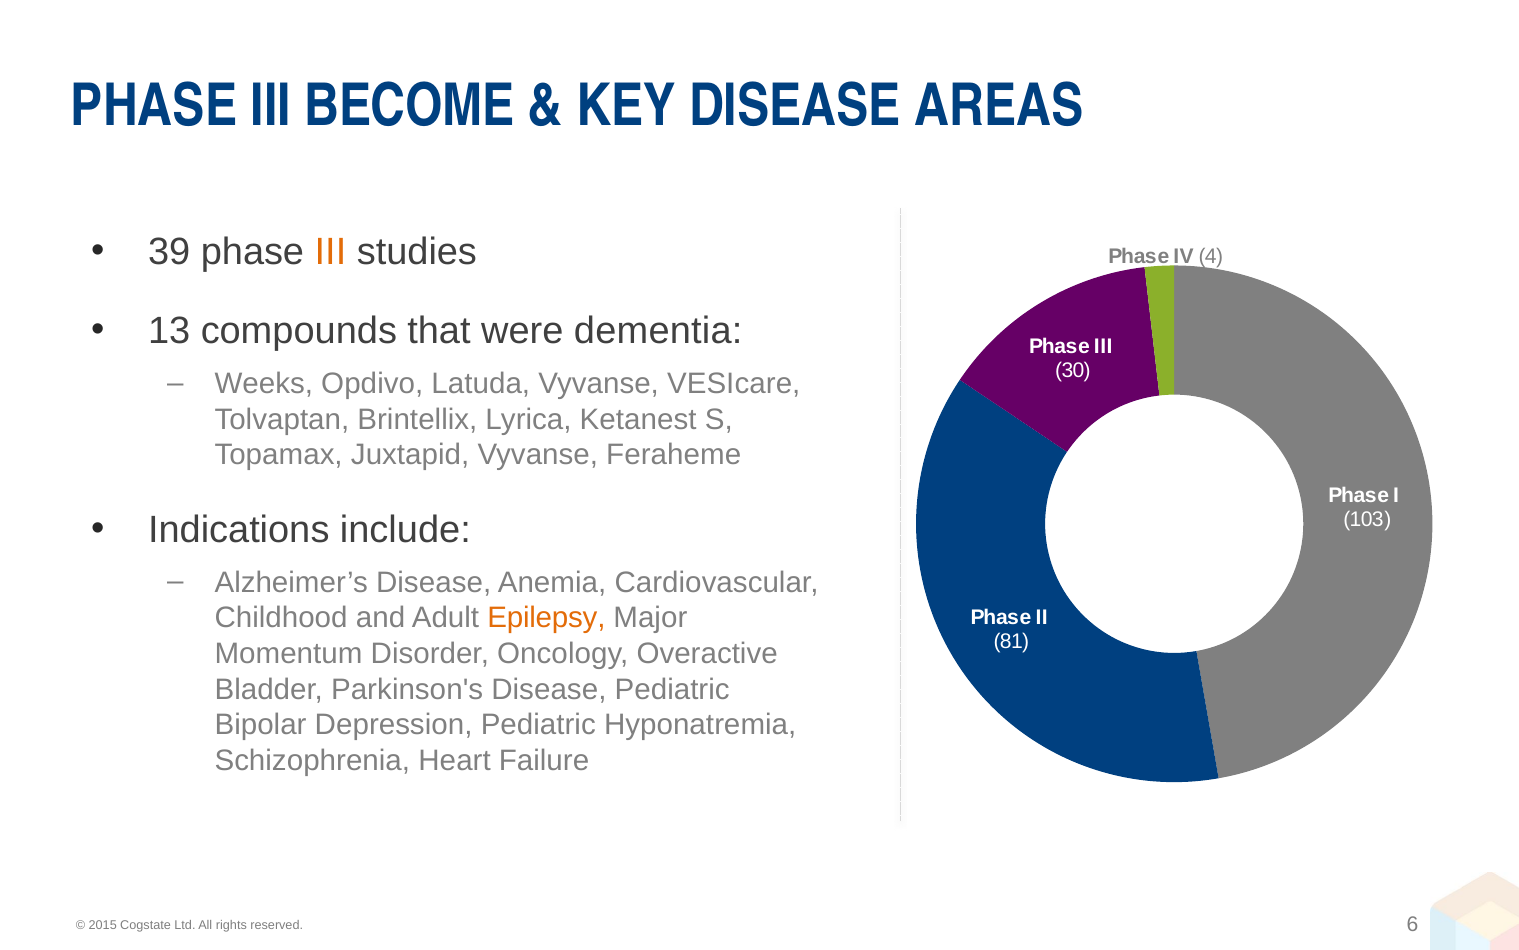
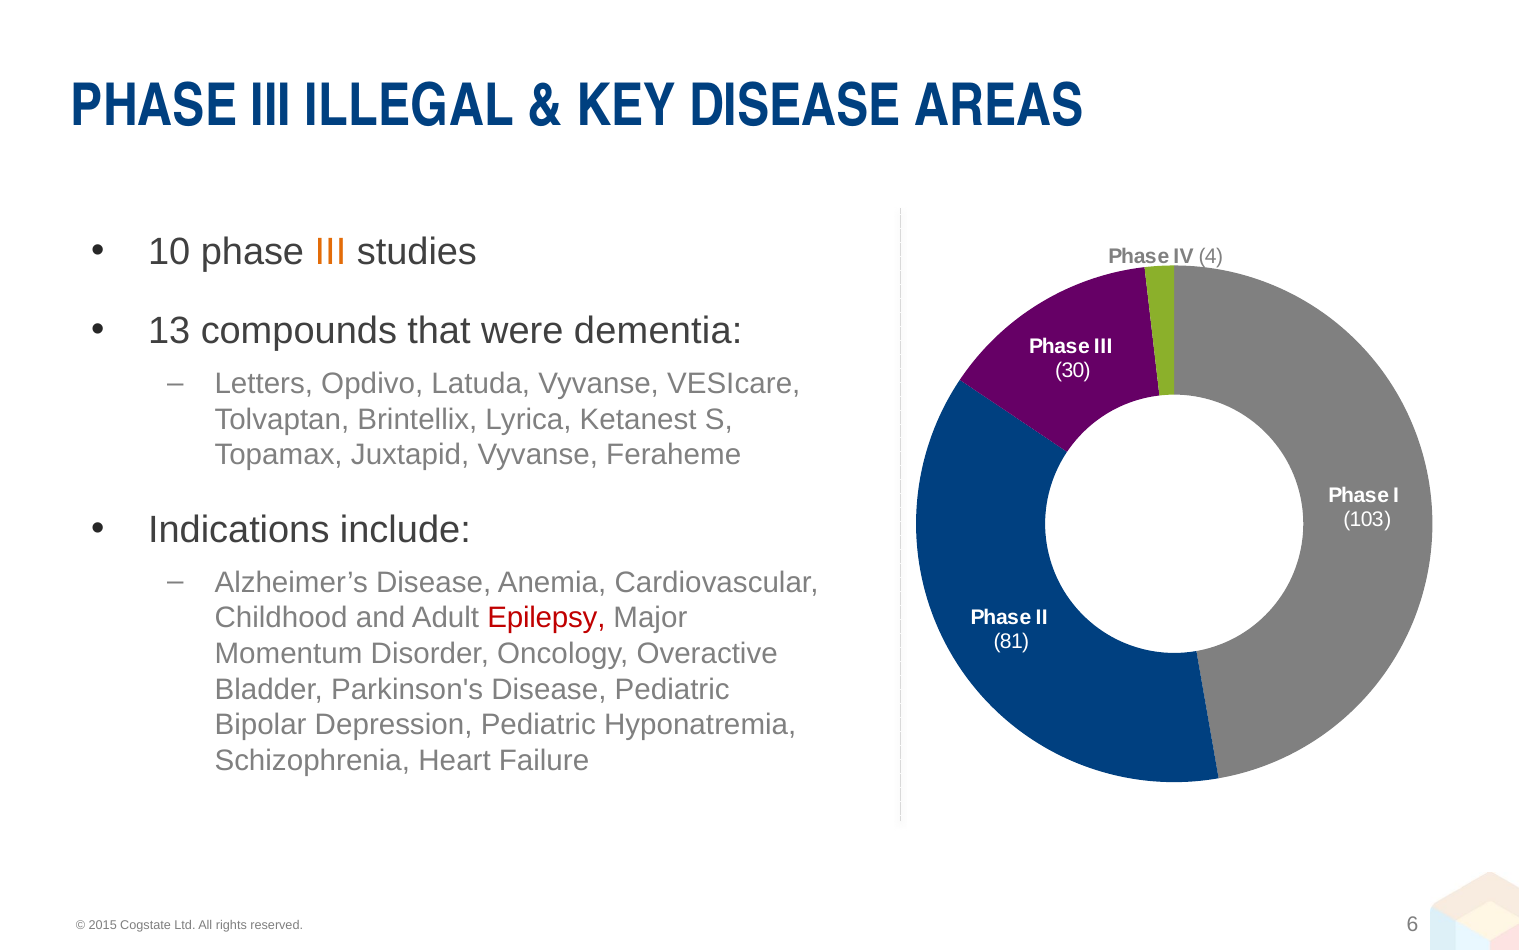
BECOME: BECOME -> ILLEGAL (409, 106)
39: 39 -> 10 (169, 252)
Weeks: Weeks -> Letters (264, 384)
Epilepsy colour: orange -> red (546, 618)
